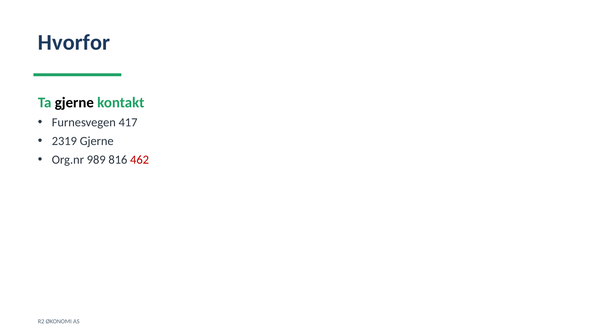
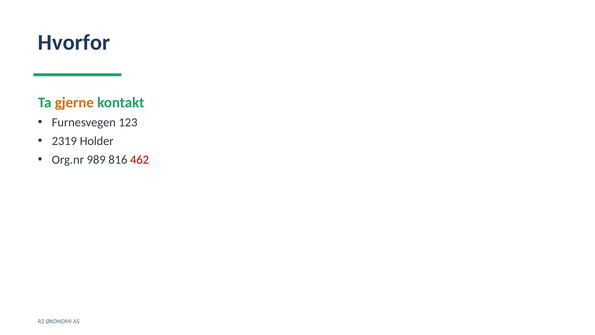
gjerne colour: black -> orange (74, 102)
417: 417 -> 123 (128, 122)
2319 Gjerne: Gjerne -> Holder (97, 141)
